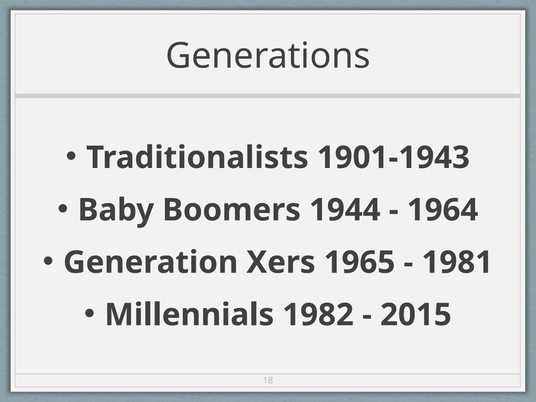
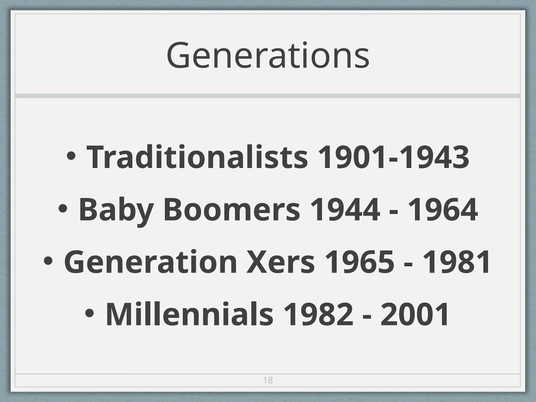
2015: 2015 -> 2001 (416, 315)
